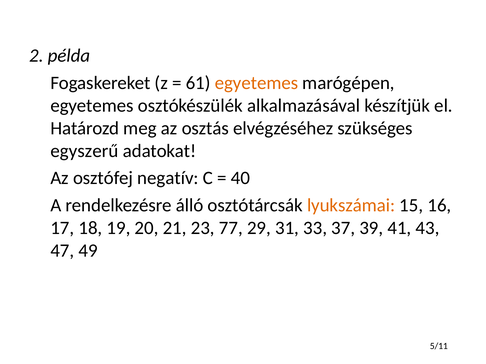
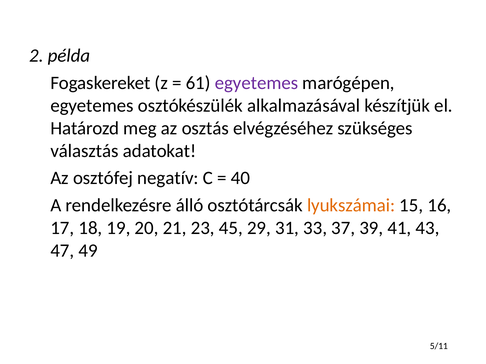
egyetemes colour: orange -> purple (256, 83)
egyszerű: egyszerű -> választás (84, 151)
77: 77 -> 45 (231, 228)
